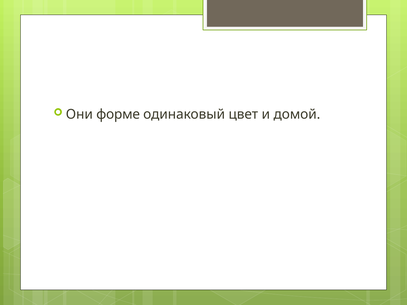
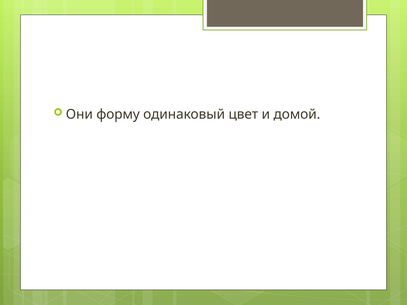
форме: форме -> форму (118, 115)
